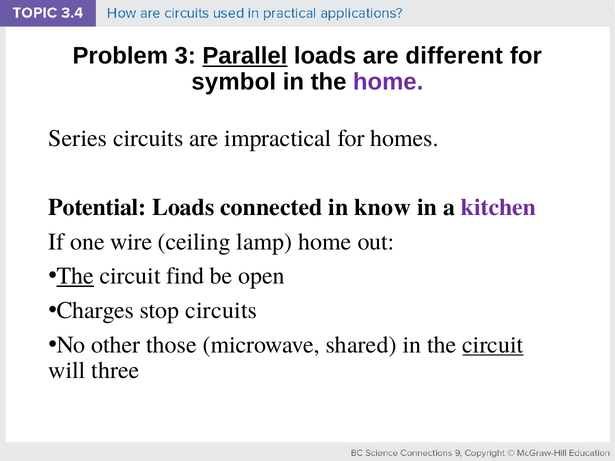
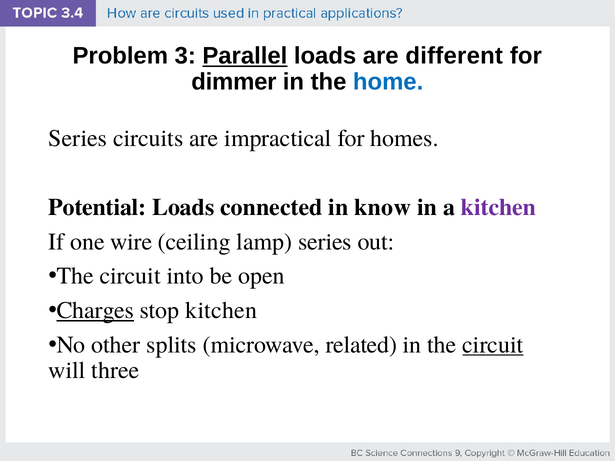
symbol: symbol -> dimmer (234, 82)
home colour: purple -> blue (388, 82)
lamp home: home -> series (325, 242)
The underline: present -> none (75, 276)
find: find -> into (185, 276)
Charges underline: none -> present (95, 311)
stop circuits: circuits -> kitchen (221, 311)
those: those -> splits (172, 345)
shared: shared -> related (361, 345)
